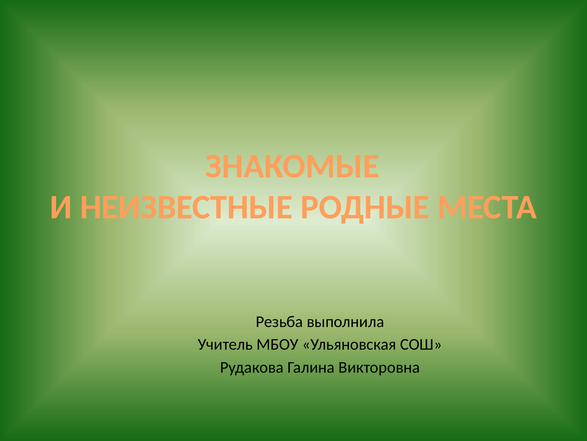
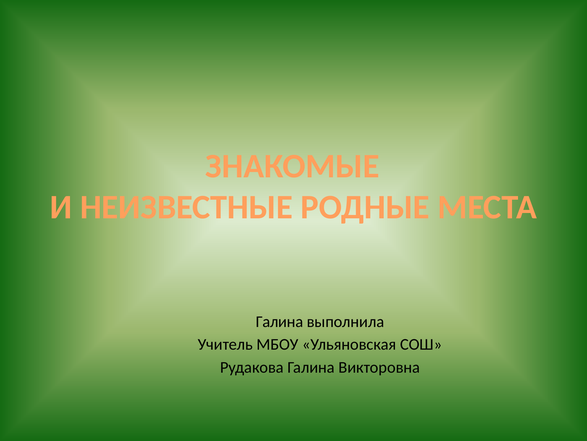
Резьба: Резьба -> Галина (280, 321)
